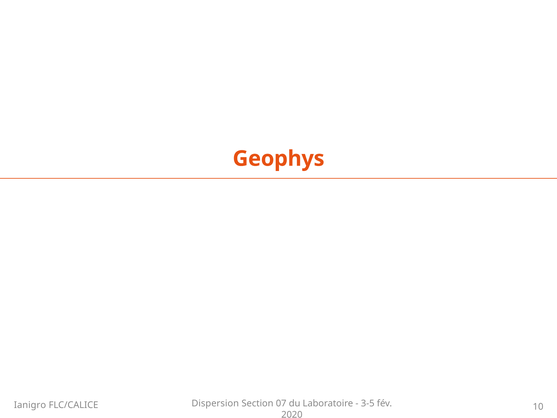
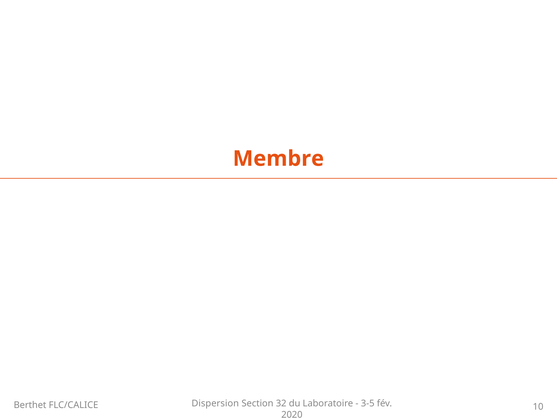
Geophys: Geophys -> Membre (278, 159)
07: 07 -> 32 (281, 403)
Ianigro: Ianigro -> Berthet (30, 405)
